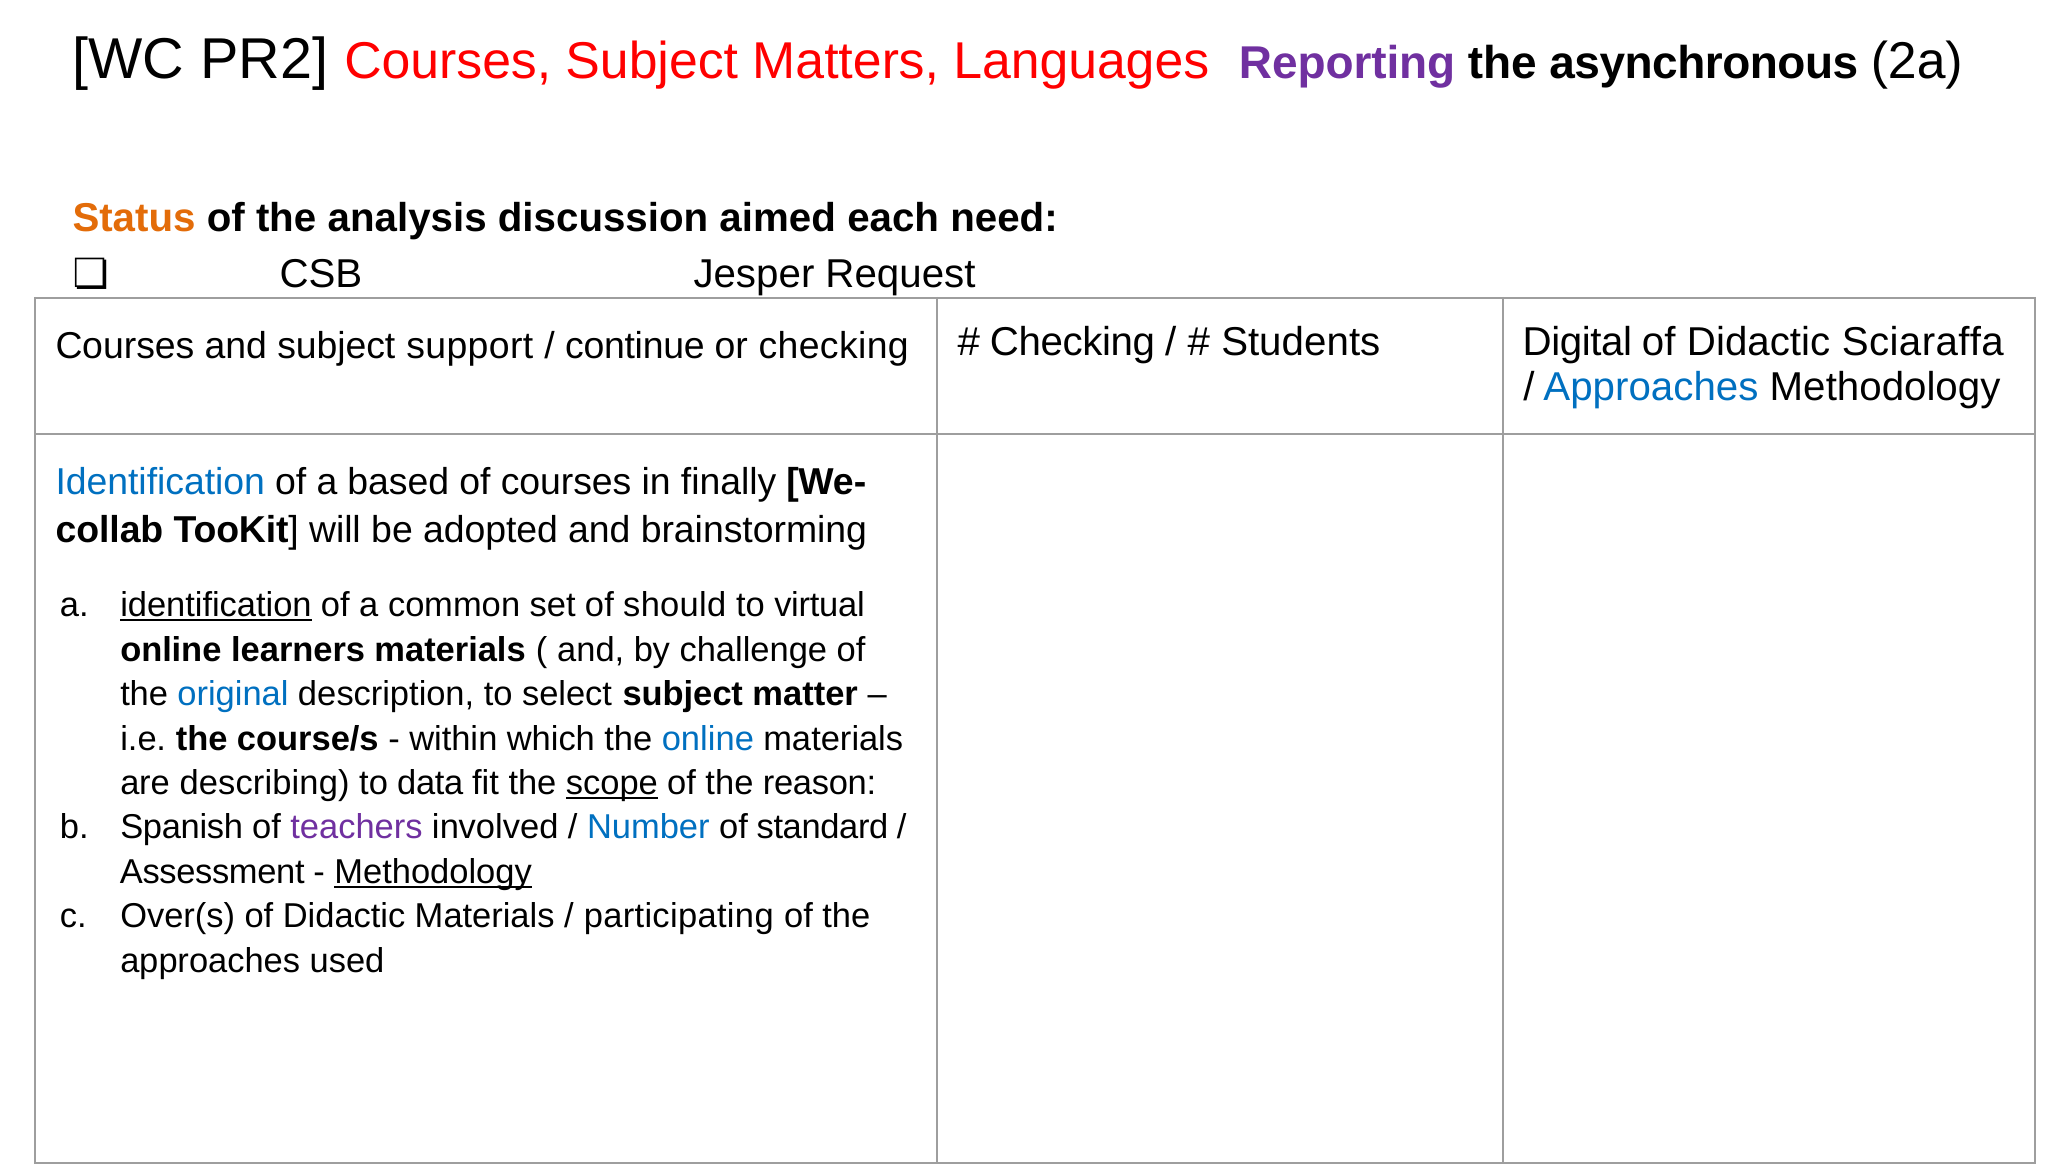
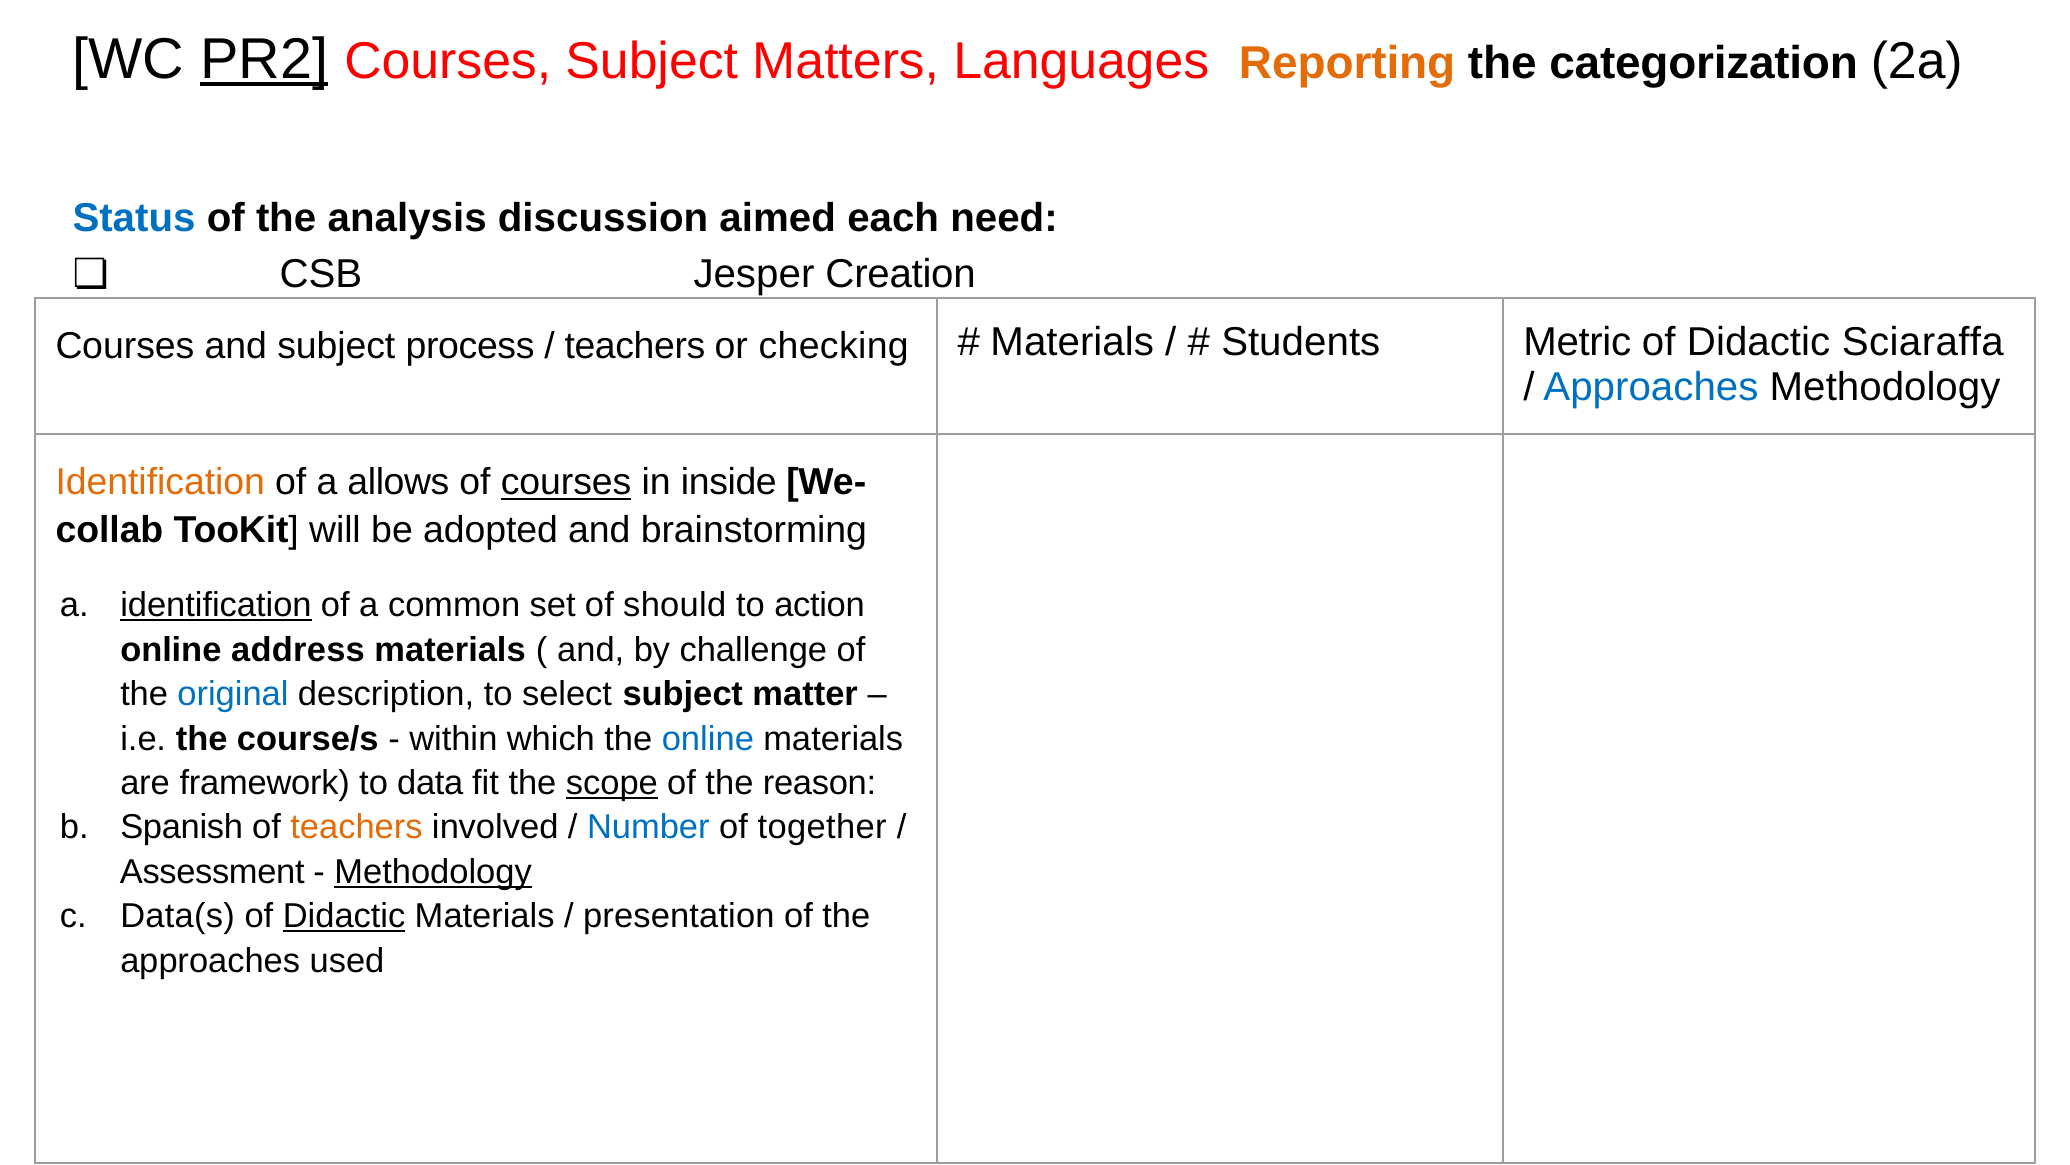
PR2 underline: none -> present (264, 59)
Reporting colour: purple -> orange (1347, 63)
asynchronous: asynchronous -> categorization (1704, 63)
Status colour: orange -> blue (134, 218)
Request: Request -> Creation (901, 274)
support: support -> process (470, 346)
continue: continue -> teachers (635, 346)
Checking: Checking -> Materials (1072, 342)
Digital: Digital -> Metric (1577, 342)
Identification colour: blue -> orange (160, 482)
based: based -> allows (398, 482)
courses underline: none -> present (566, 482)
finally: finally -> inside (729, 482)
virtual: virtual -> action (819, 605)
learners: learners -> address (298, 649)
describing: describing -> framework (265, 783)
teachers colour: purple -> orange (357, 827)
standard: standard -> together (822, 827)
Over(s: Over(s -> Data(s (178, 916)
Didactic underline: none -> present (344, 916)
participating: participating -> presentation (679, 916)
